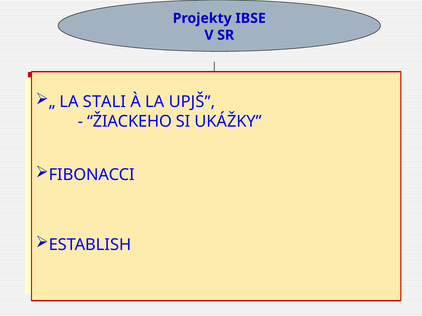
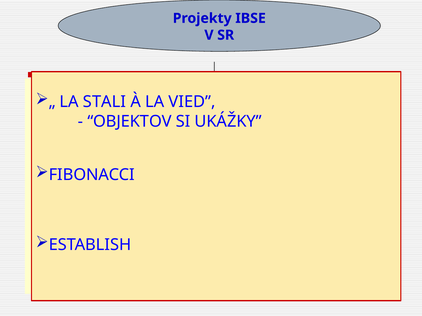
UPJŠ: UPJŠ -> VIED (192, 102)
ŽIACKEHO: ŽIACKEHO -> OBJEKTOV (130, 121)
